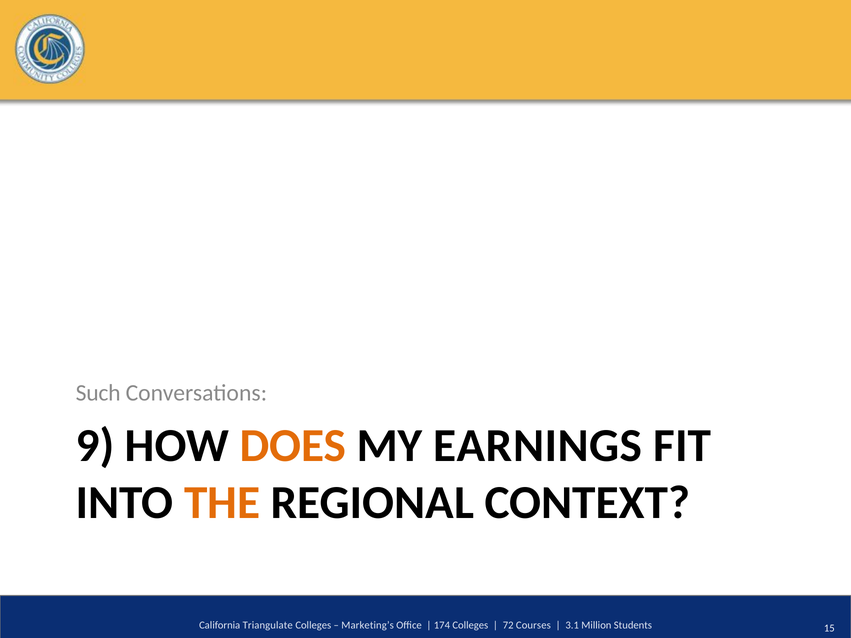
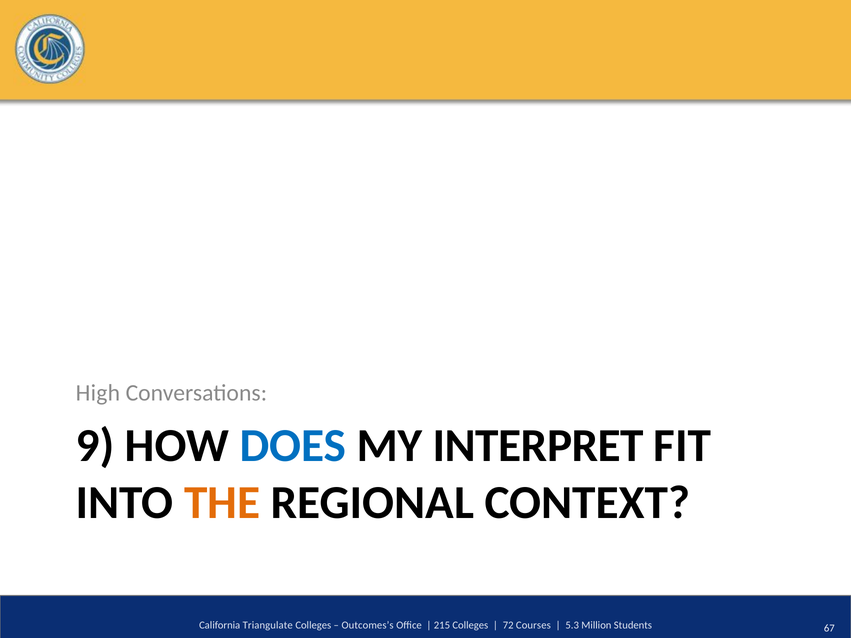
Such: Such -> High (98, 393)
DOES colour: orange -> blue (293, 446)
EARNINGS: EARNINGS -> INTERPRET (538, 446)
Marketing’s: Marketing’s -> Outcomes’s (368, 625)
174: 174 -> 215 (442, 625)
3.1: 3.1 -> 5.3 (572, 625)
15: 15 -> 67 (829, 628)
